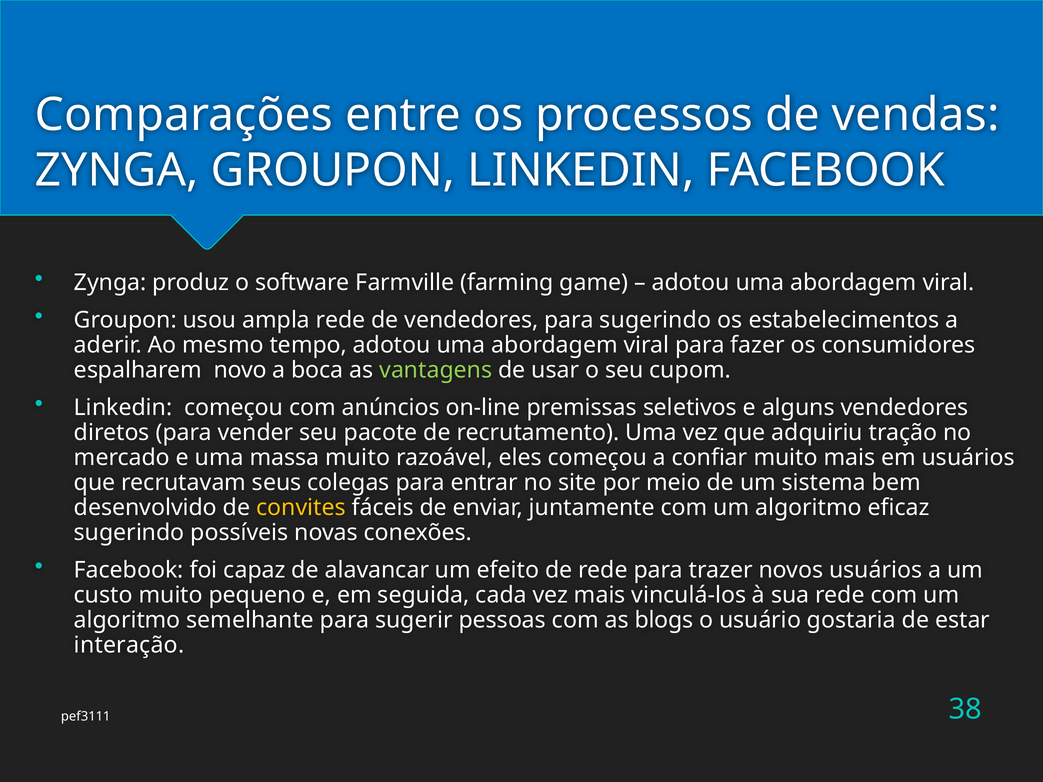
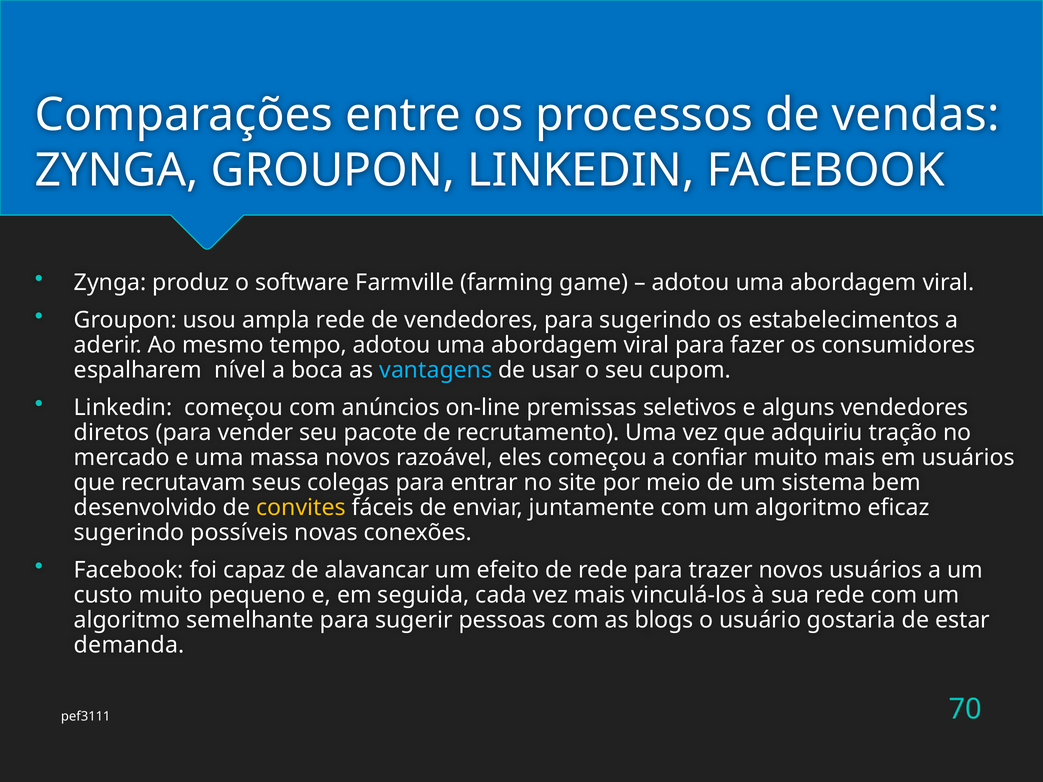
novo: novo -> nível (240, 370)
vantagens colour: light green -> light blue (436, 370)
massa muito: muito -> novos (358, 458)
interação: interação -> demanda (129, 645)
38: 38 -> 70 (965, 709)
